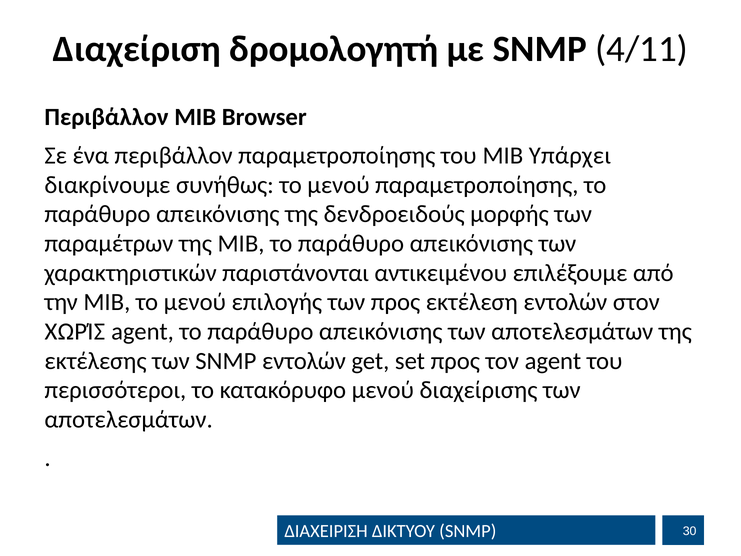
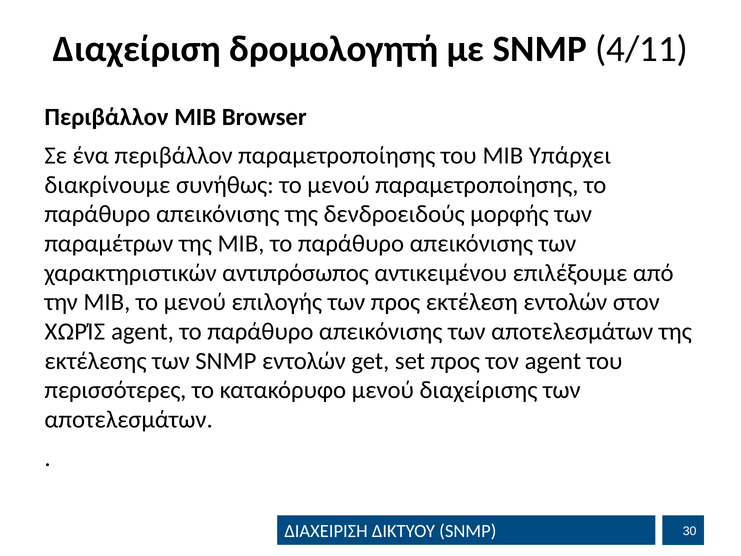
παριστάνονται: παριστάνονται -> αντιπρόσωπος (296, 273)
περισσότεροι: περισσότεροι -> περισσότερες (115, 390)
